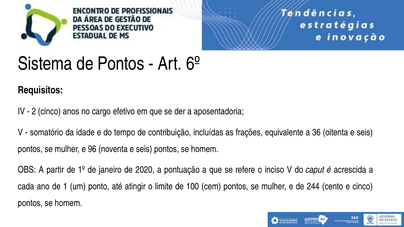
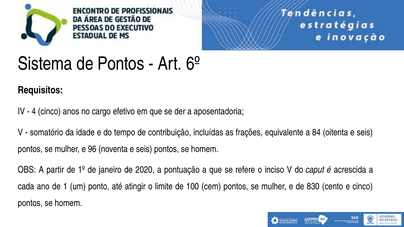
2: 2 -> 4 (34, 112)
36: 36 -> 84 (316, 132)
244: 244 -> 830 (313, 187)
